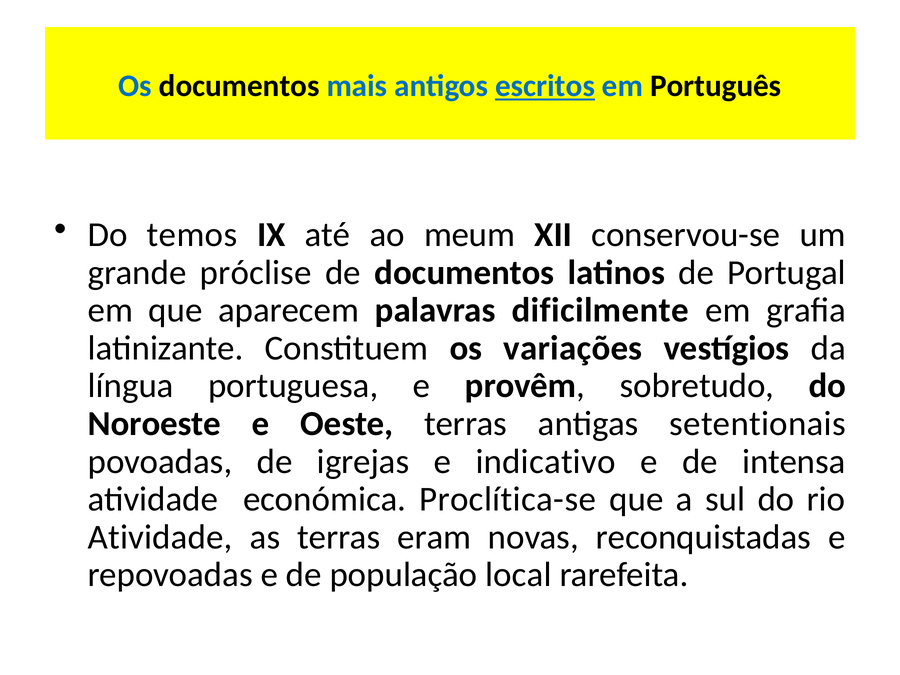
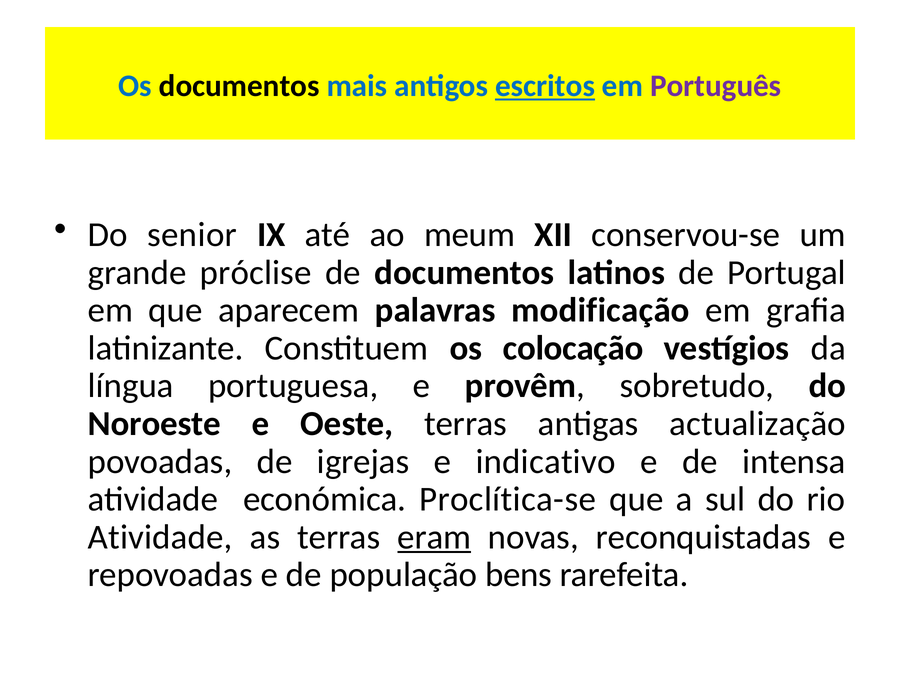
Português colour: black -> purple (716, 86)
temos: temos -> senior (192, 235)
dificilmente: dificilmente -> modificação (600, 310)
variações: variações -> colocação (573, 348)
setentionais: setentionais -> actualização (758, 424)
eram underline: none -> present (434, 537)
local: local -> bens (519, 575)
